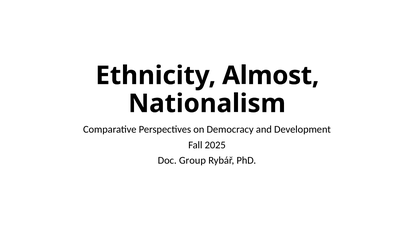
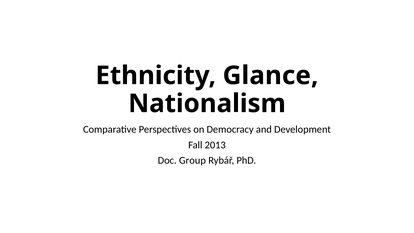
Almost: Almost -> Glance (271, 76)
2025: 2025 -> 2013 (215, 145)
